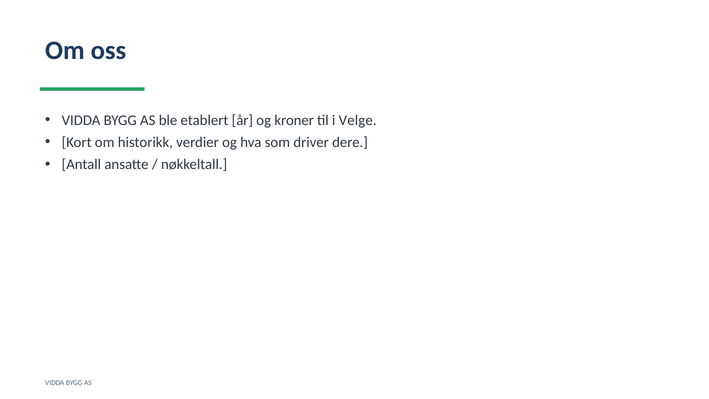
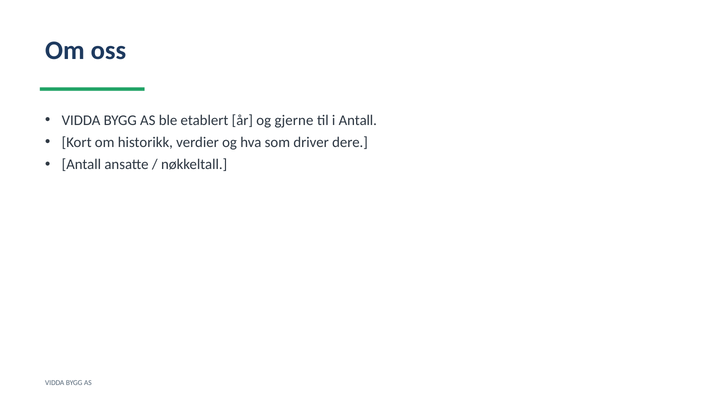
kroner: kroner -> gjerne (294, 120)
i Velge: Velge -> Antall (358, 120)
